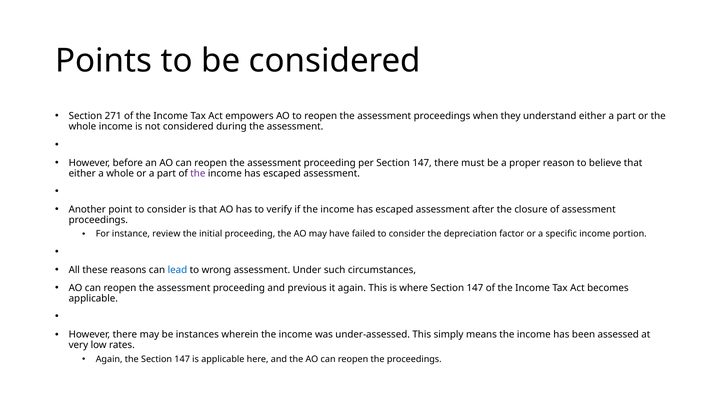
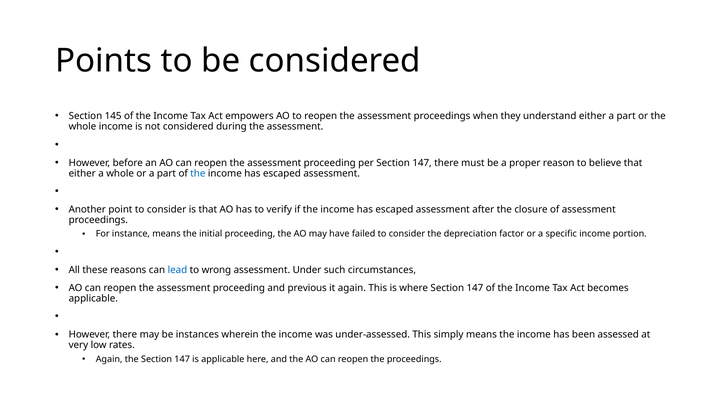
271: 271 -> 145 (113, 116)
the colour: purple -> blue (198, 174)
instance review: review -> means (166, 234)
